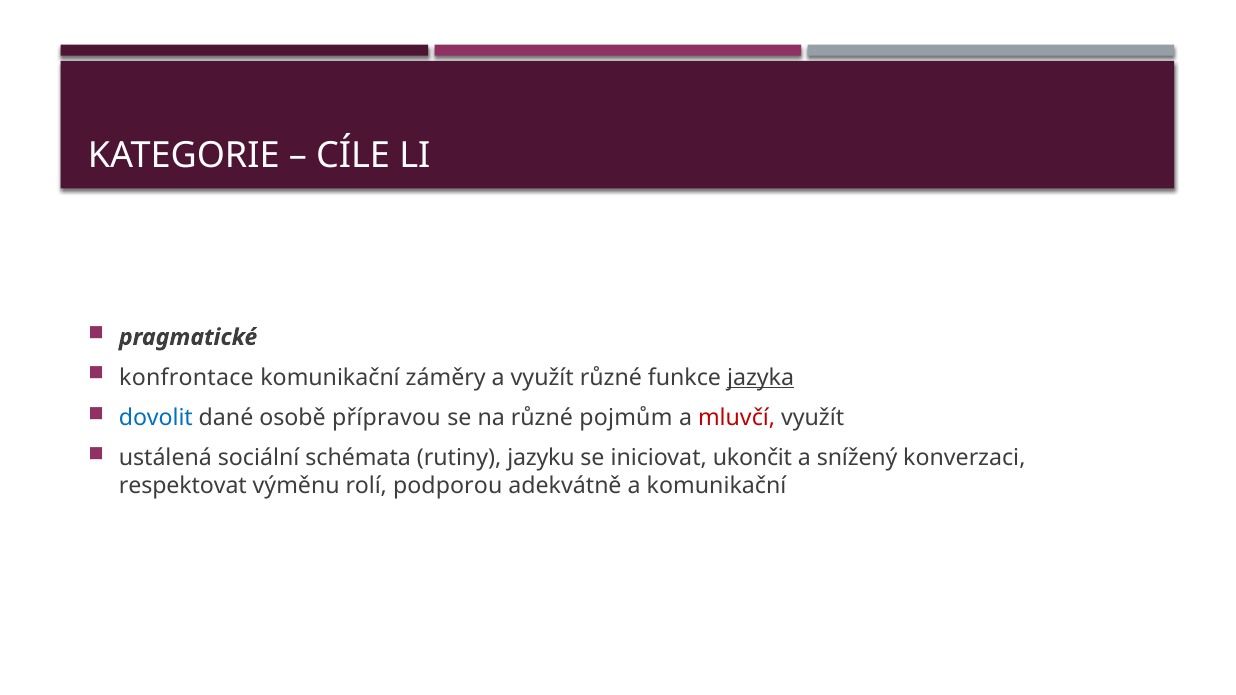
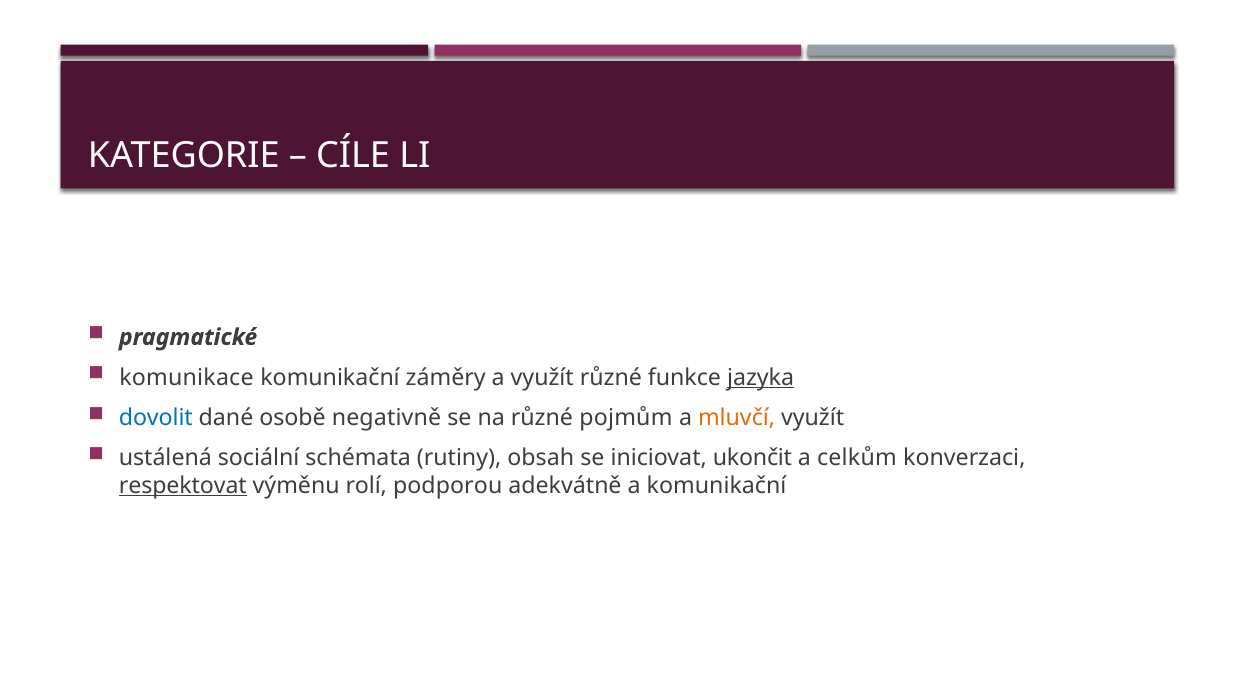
konfrontace: konfrontace -> komunikace (186, 378)
přípravou: přípravou -> negativně (386, 418)
mluvčí colour: red -> orange (737, 418)
jazyku: jazyku -> obsah (541, 458)
snížený: snížený -> celkům (857, 458)
respektovat underline: none -> present (183, 486)
